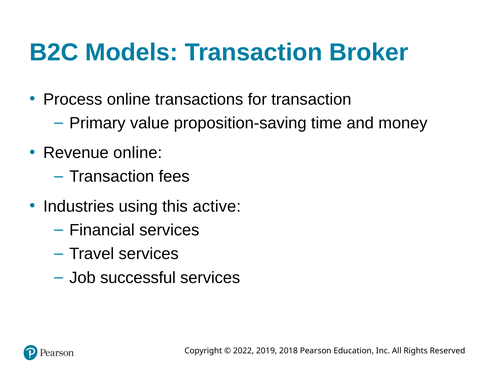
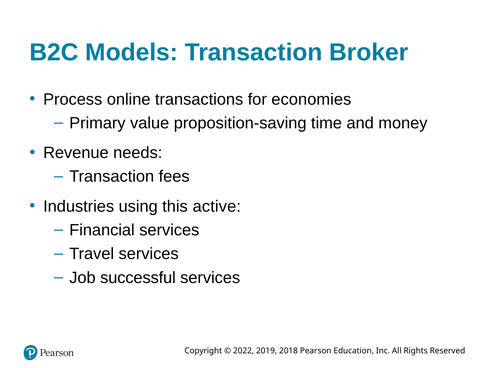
for transaction: transaction -> economies (311, 99)
Revenue online: online -> needs (138, 153)
